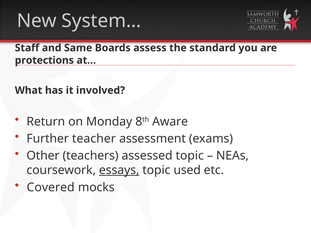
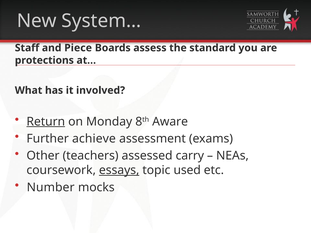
Same: Same -> Piece (78, 48)
Return underline: none -> present (46, 122)
teacher: teacher -> achieve (94, 139)
assessed topic: topic -> carry (190, 156)
Covered: Covered -> Number (51, 188)
